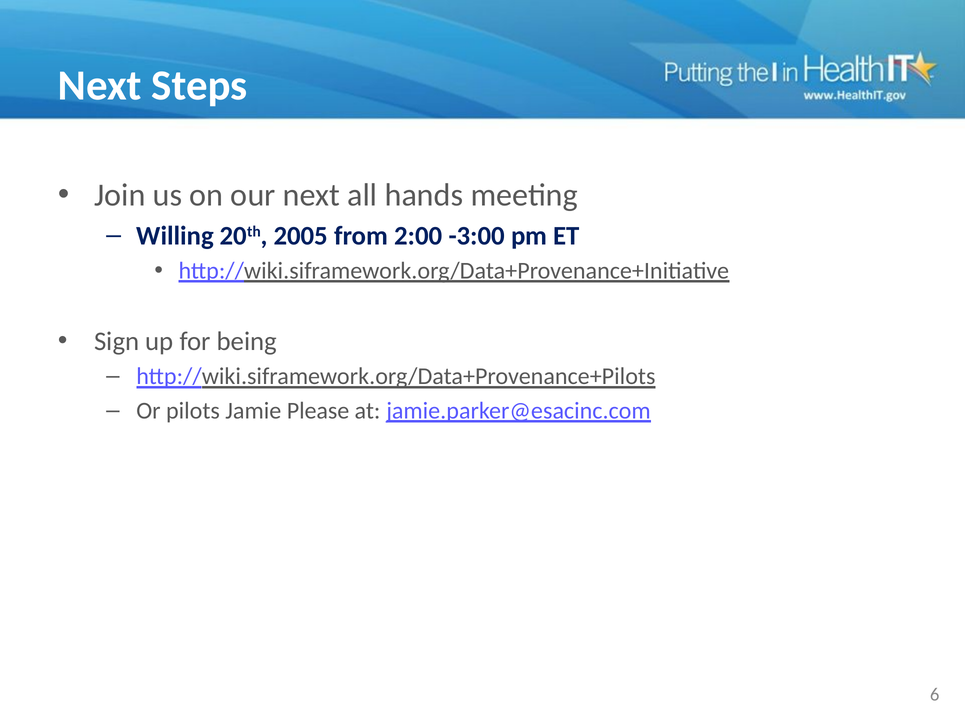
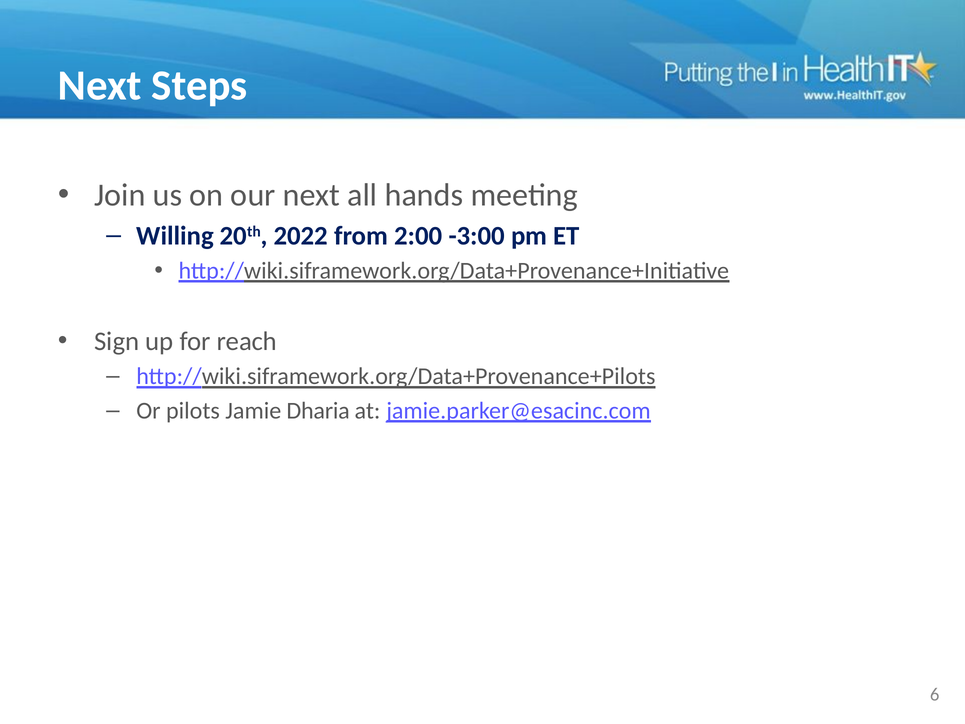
2005: 2005 -> 2022 (301, 236)
being: being -> reach (247, 341)
Please: Please -> Dharia (318, 411)
